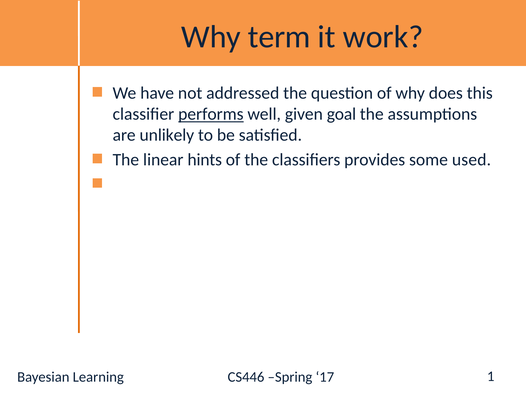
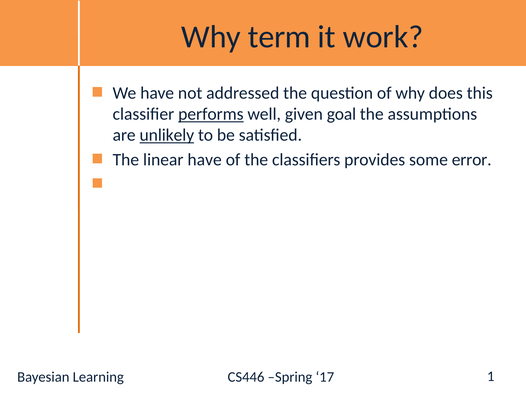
unlikely underline: none -> present (167, 135)
linear hints: hints -> have (205, 160)
used: used -> error (472, 160)
